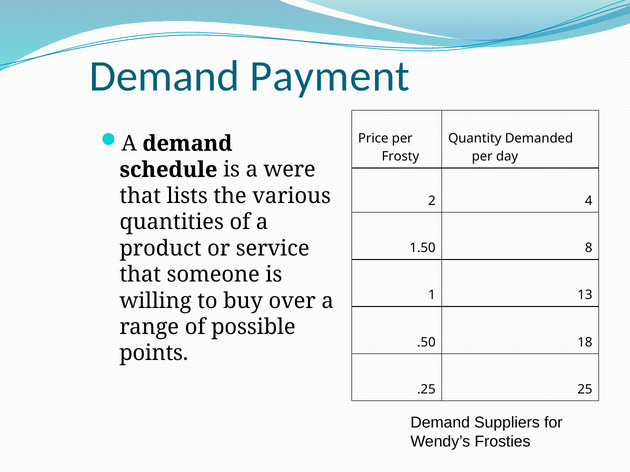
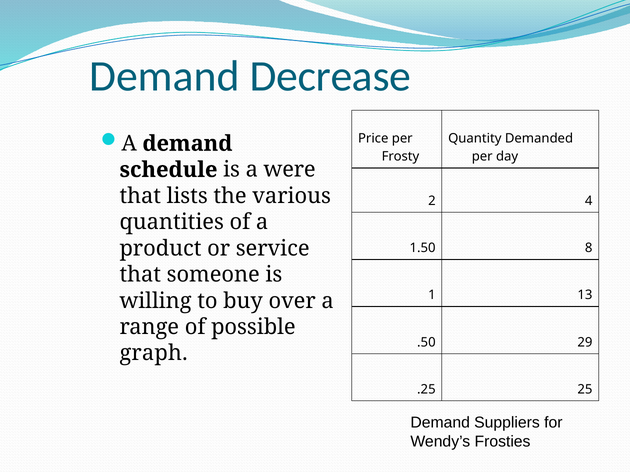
Payment: Payment -> Decrease (330, 77)
18: 18 -> 29 (585, 343)
points: points -> graph (154, 354)
